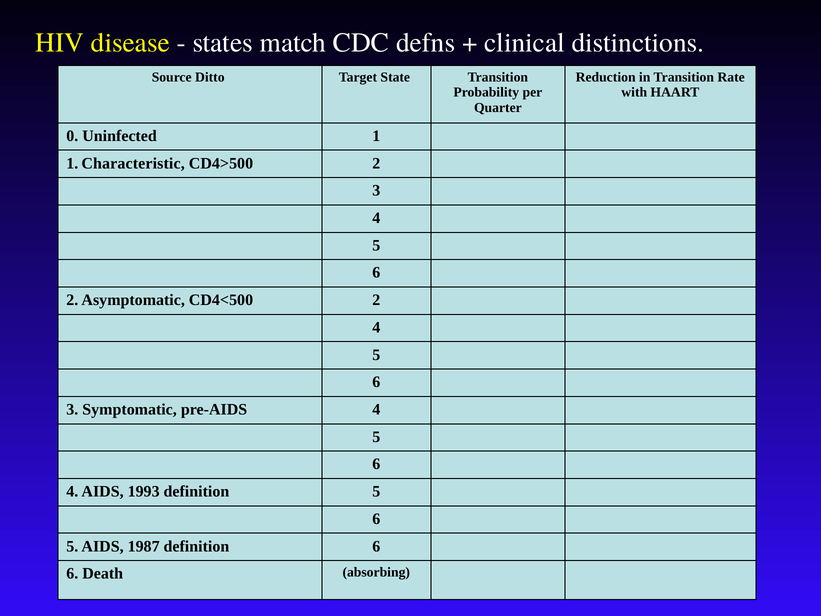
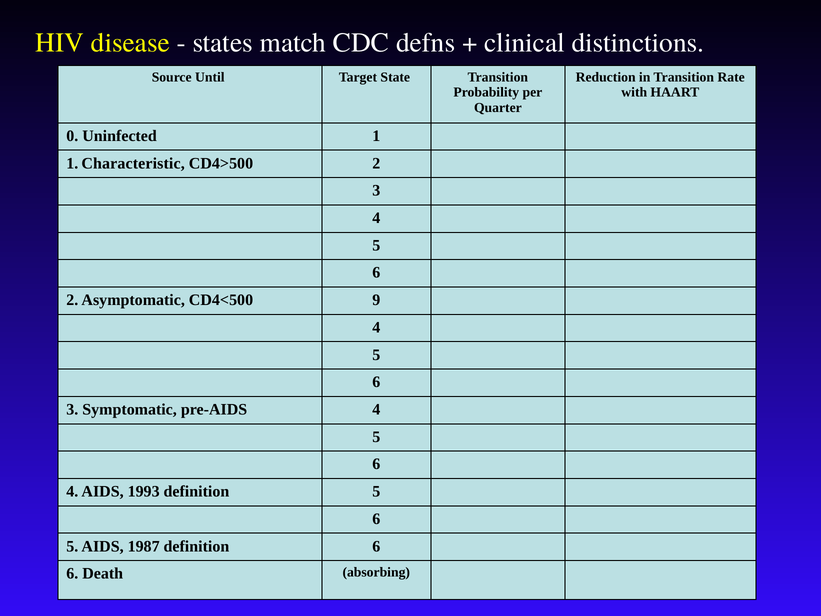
Ditto: Ditto -> Until (210, 77)
CD4<500 2: 2 -> 9 (376, 300)
